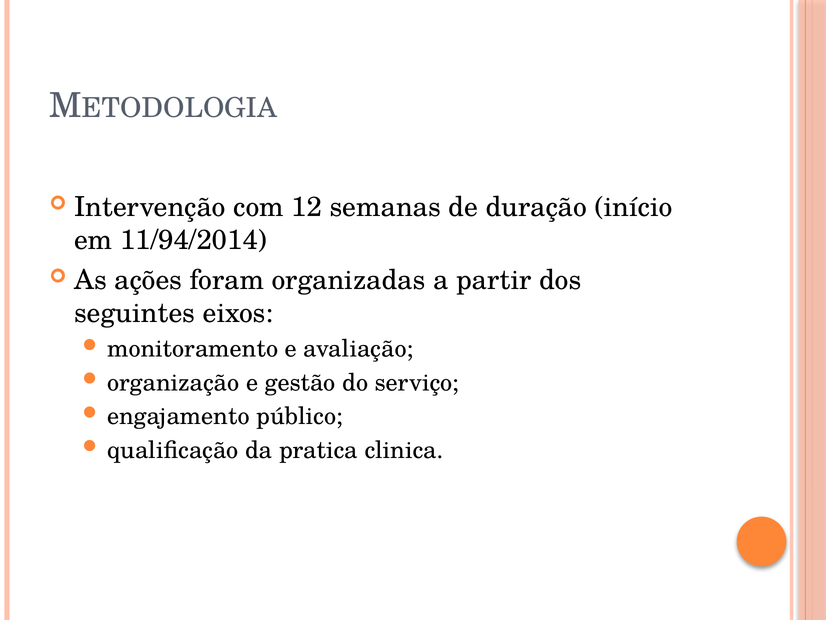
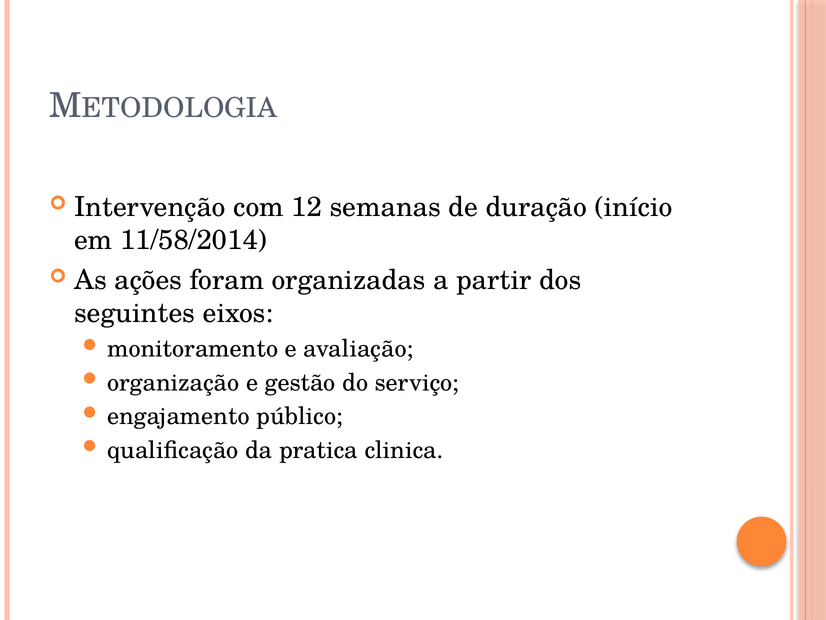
11/94/2014: 11/94/2014 -> 11/58/2014 (194, 240)
